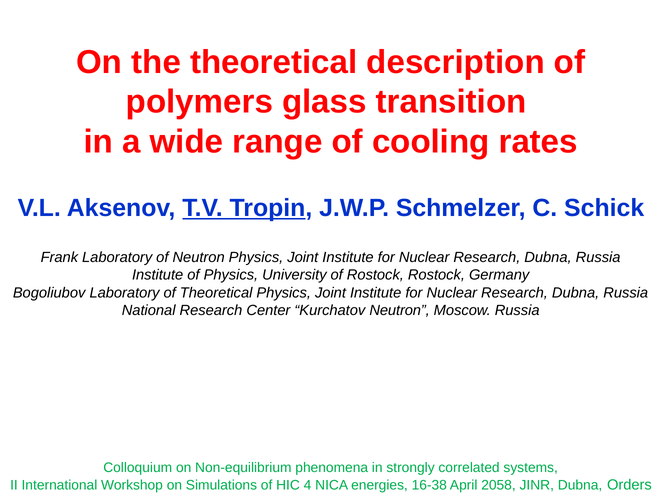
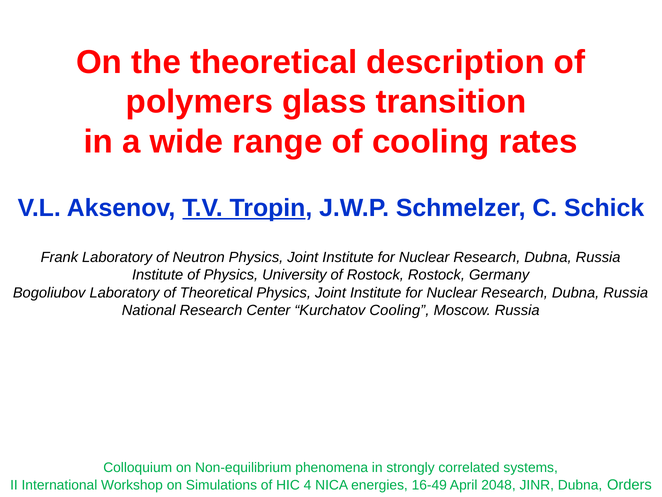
Kurchatov Neutron: Neutron -> Cooling (399, 310)
16-38: 16-38 -> 16-49 (429, 485)
2058: 2058 -> 2048 (498, 485)
